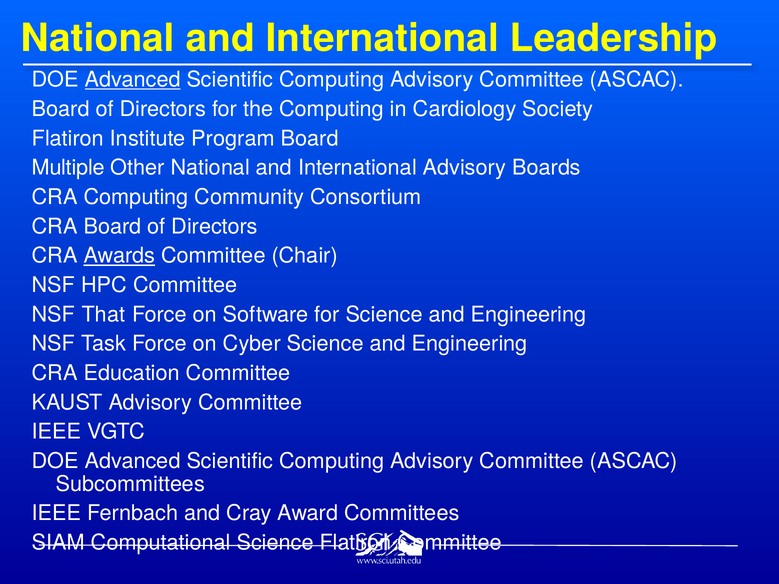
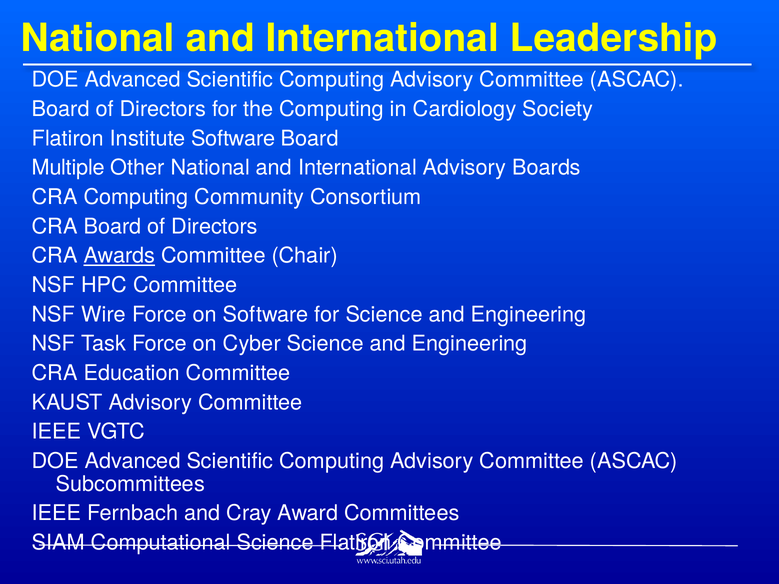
Advanced underline: present -> none (133, 80)
Institute Program: Program -> Software (233, 139)
That: That -> Wire (104, 315)
